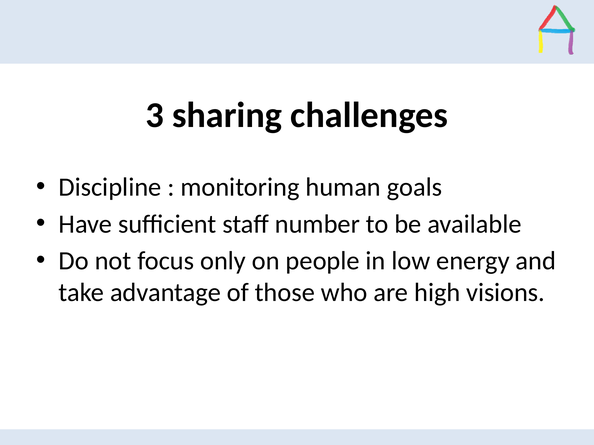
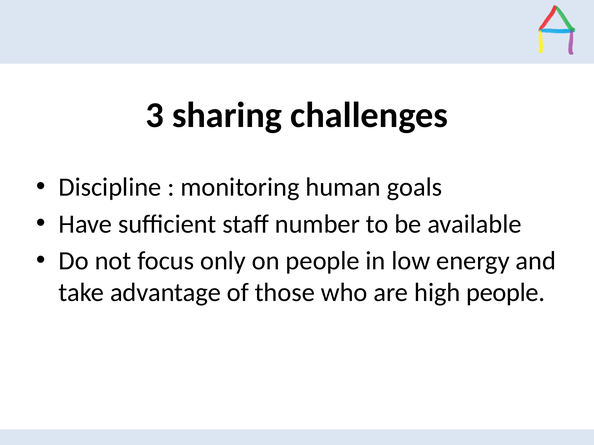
high visions: visions -> people (506, 293)
